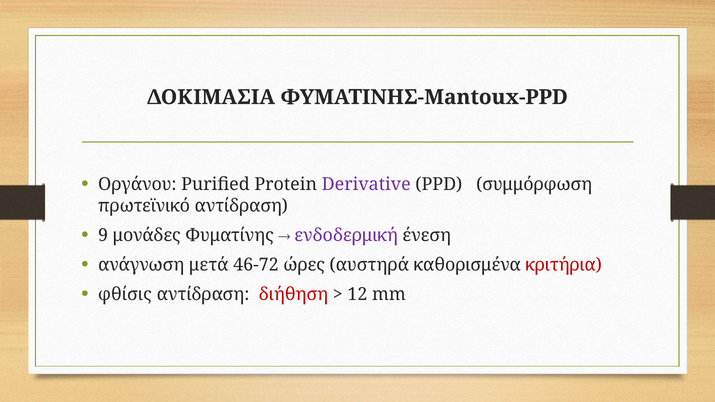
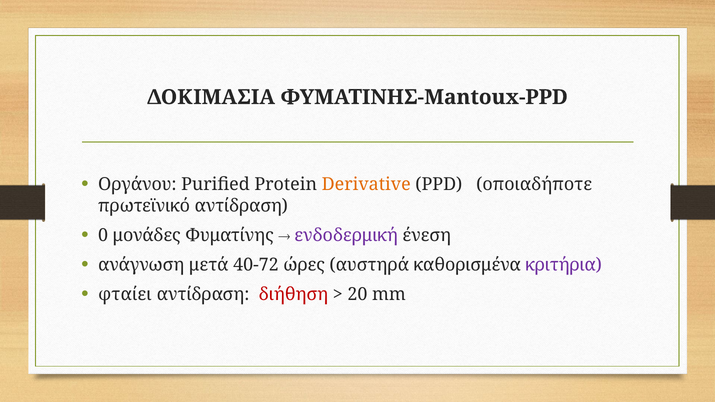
Derivative colour: purple -> orange (366, 185)
συμμόρφωση: συμμόρφωση -> οποιαδήποτε (534, 185)
9: 9 -> 0 (103, 236)
46-72: 46-72 -> 40-72 (256, 265)
κριτήρια colour: red -> purple (564, 265)
φθίσις: φθίσις -> φταίει (125, 295)
12: 12 -> 20 (357, 295)
